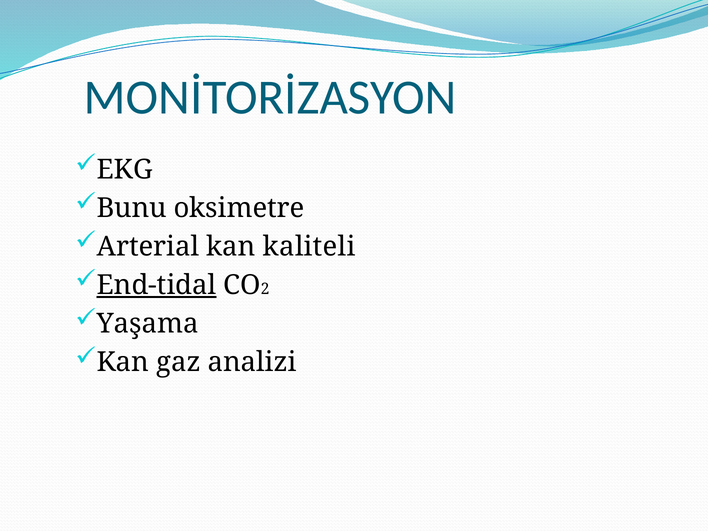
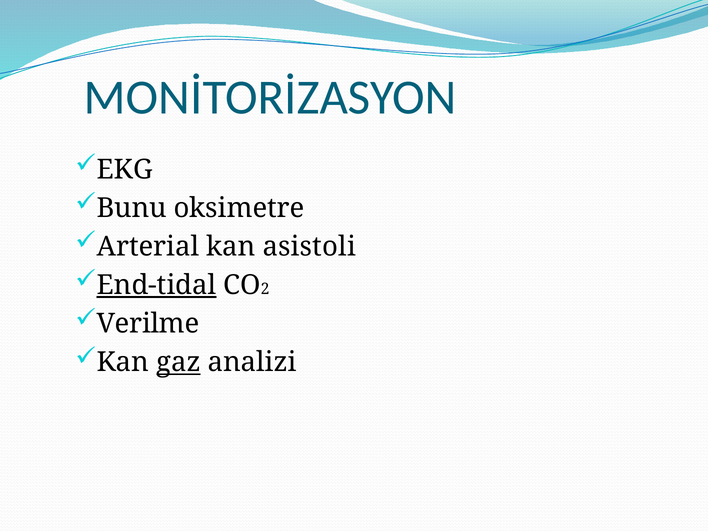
kaliteli: kaliteli -> asistoli (309, 247)
Yaşama: Yaşama -> Verilme (148, 324)
gaz underline: none -> present (178, 362)
